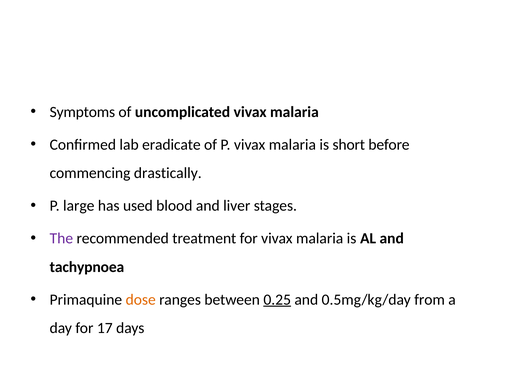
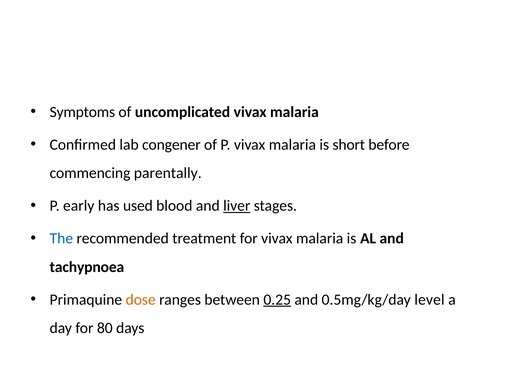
eradicate: eradicate -> congener (171, 145)
drastically: drastically -> parentally (168, 173)
large: large -> early (79, 206)
liver underline: none -> present (237, 206)
The colour: purple -> blue (61, 238)
from: from -> level (429, 299)
17: 17 -> 80 (105, 328)
